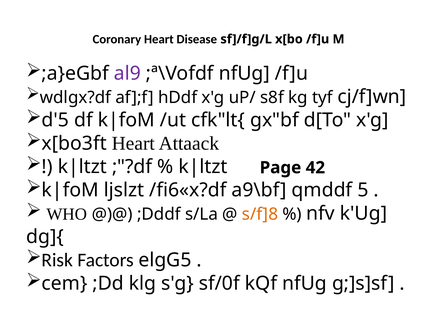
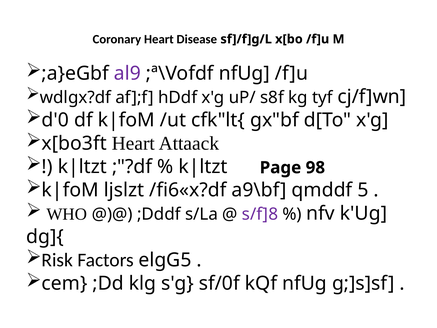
d'5: d'5 -> d'0 (55, 120)
42: 42 -> 98 (315, 168)
s/f]8 colour: orange -> purple (260, 214)
